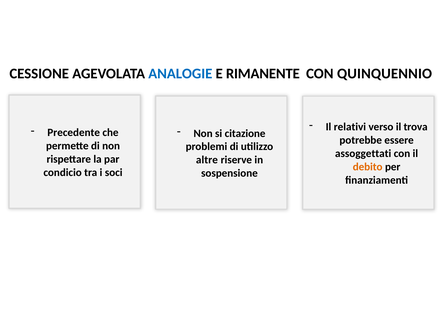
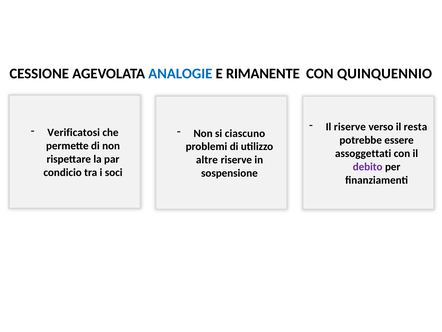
Il relativi: relativi -> riserve (350, 127)
trova: trova -> resta (415, 127)
Precedente: Precedente -> Verificatosi (74, 132)
citazione: citazione -> ciascuno (245, 133)
debito colour: orange -> purple (368, 167)
